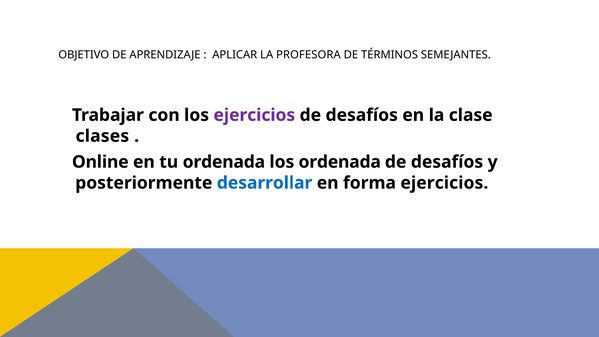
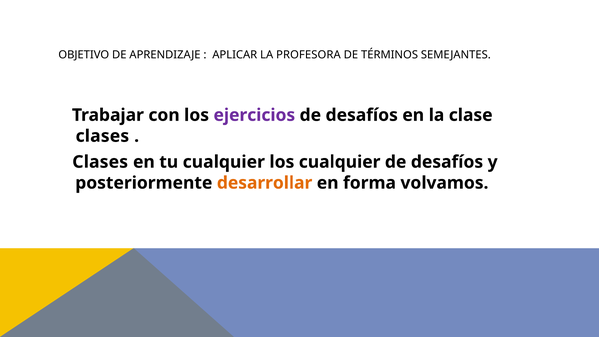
Online: Online -> Clases (100, 162)
tu ordenada: ordenada -> cualquier (224, 162)
los ordenada: ordenada -> cualquier (340, 162)
desarrollar colour: blue -> orange (265, 183)
forma ejercicios: ejercicios -> volvamos (444, 183)
